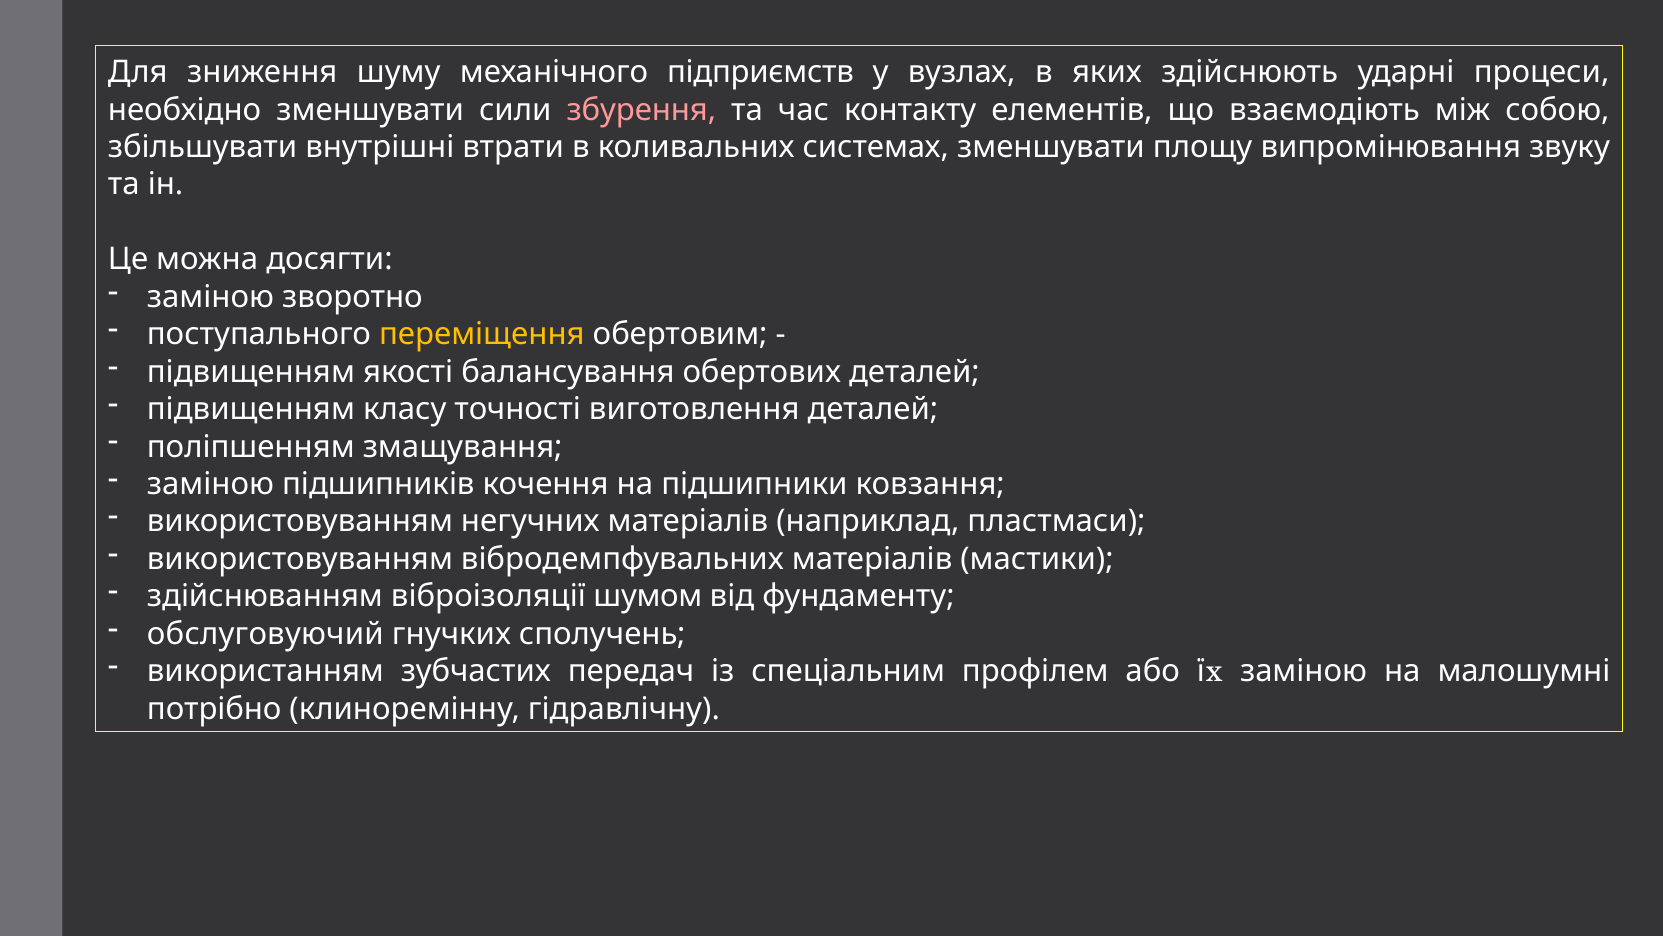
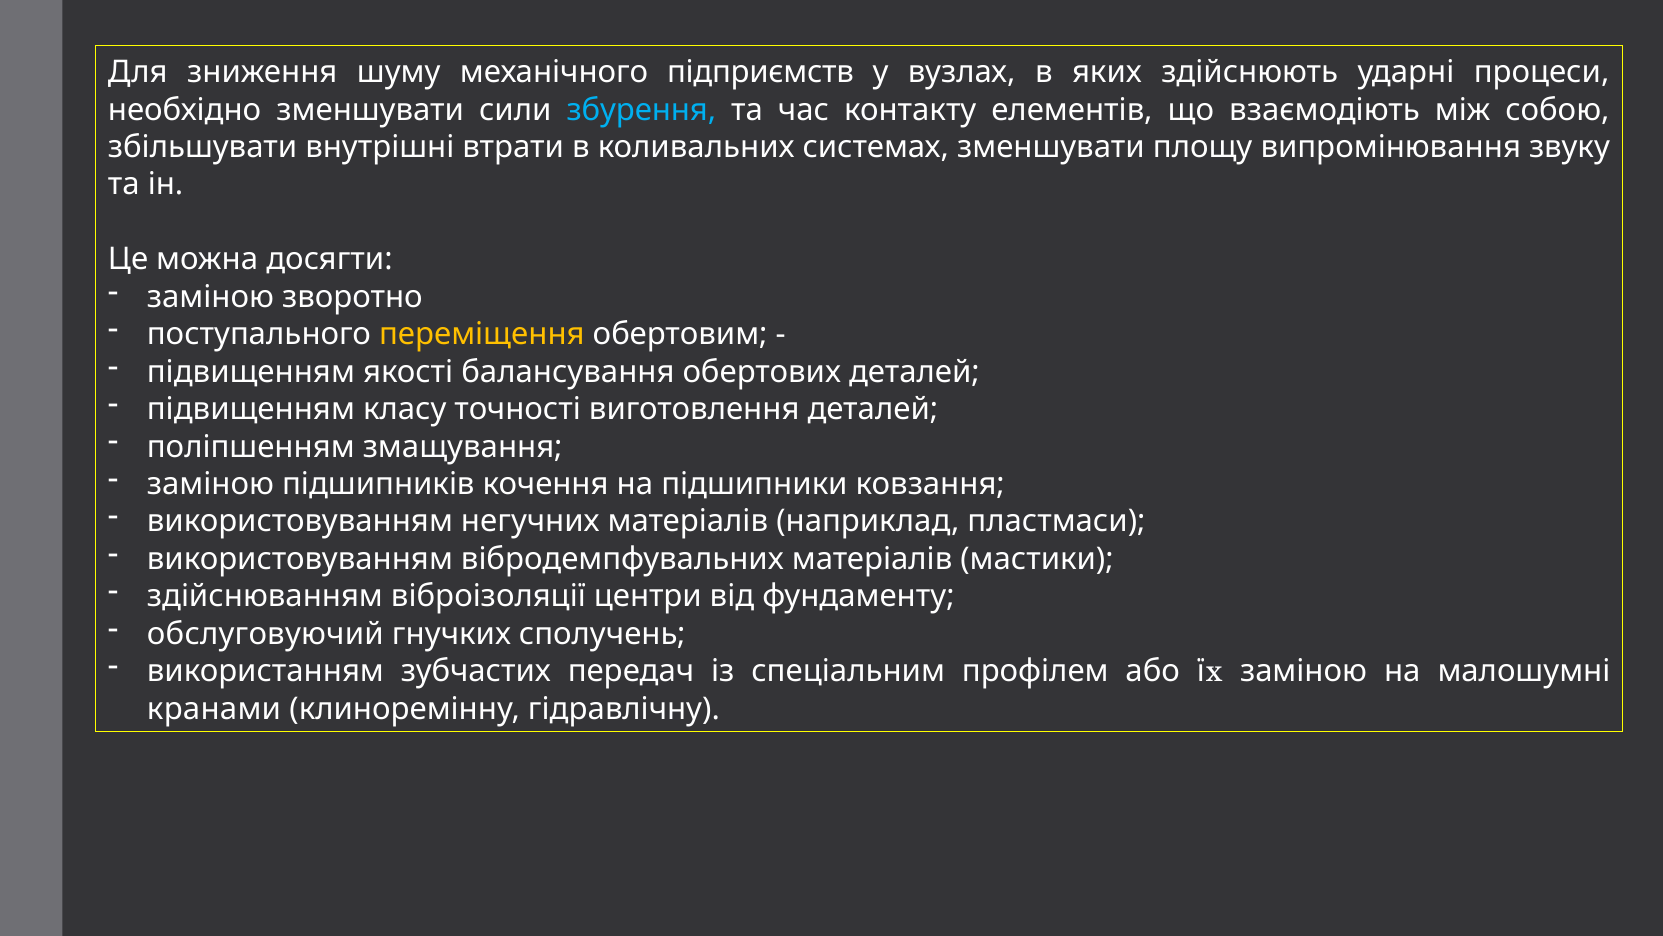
збурення colour: pink -> light blue (641, 110)
шумом: шумом -> центри (648, 596)
потрібно: потрібно -> кранами (214, 708)
